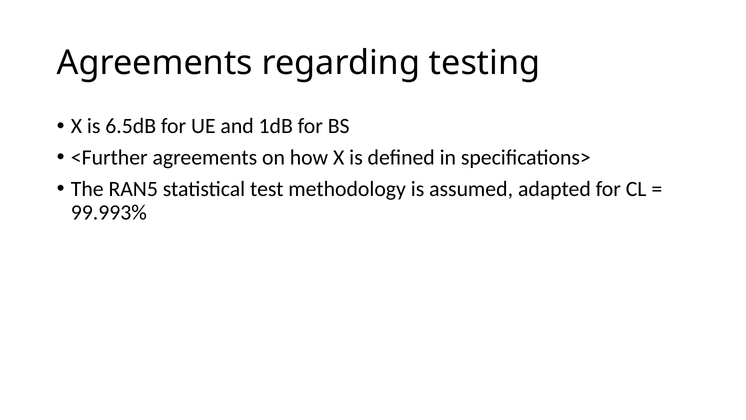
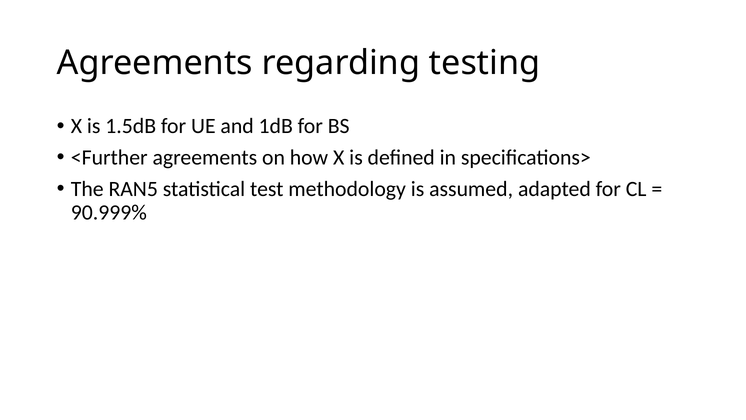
6.5dB: 6.5dB -> 1.5dB (131, 126)
99.993%: 99.993% -> 90.999% (109, 212)
